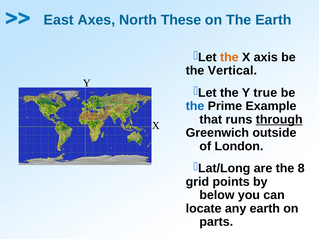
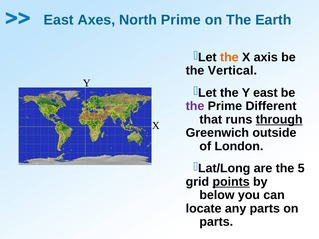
North These: These -> Prime (181, 20)
Y true: true -> east (265, 93)
the colour: blue -> purple (195, 106)
Example: Example -> Different (271, 106)
8: 8 -> 5 (301, 168)
points underline: none -> present (231, 182)
any earth: earth -> parts (265, 209)
